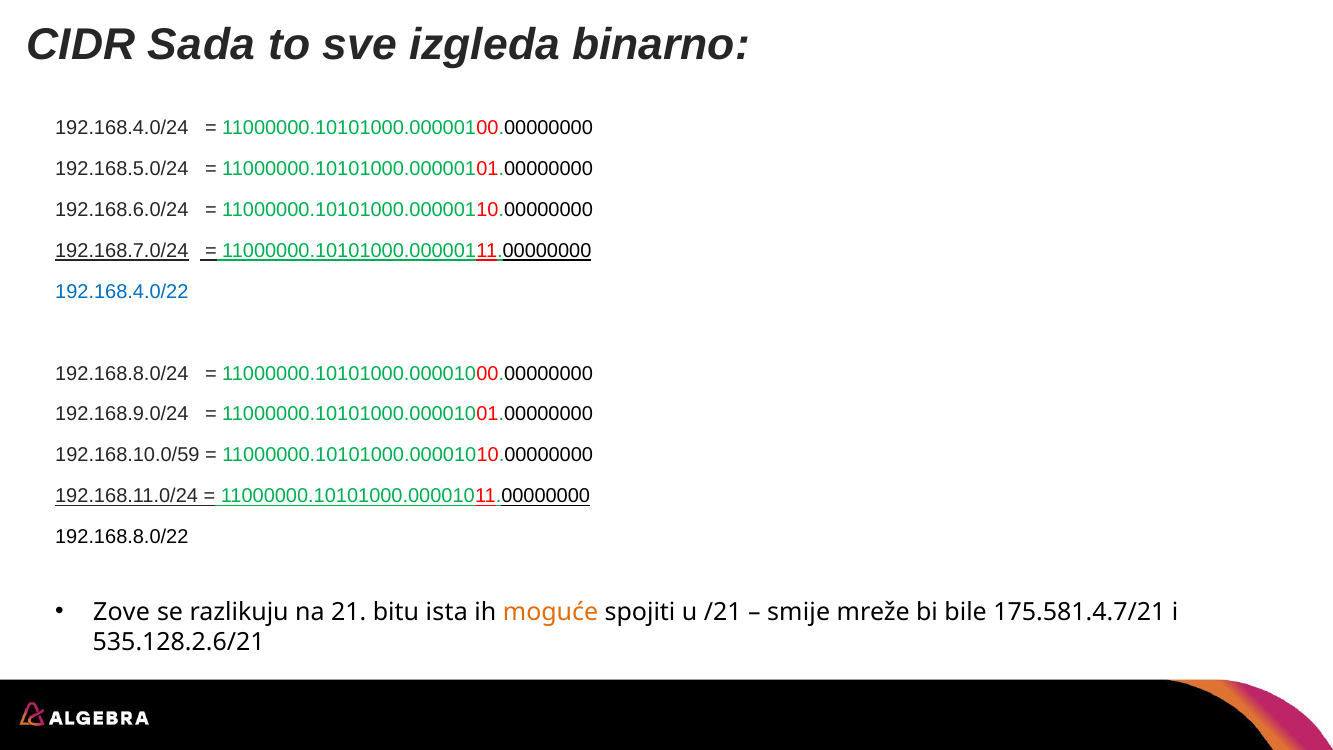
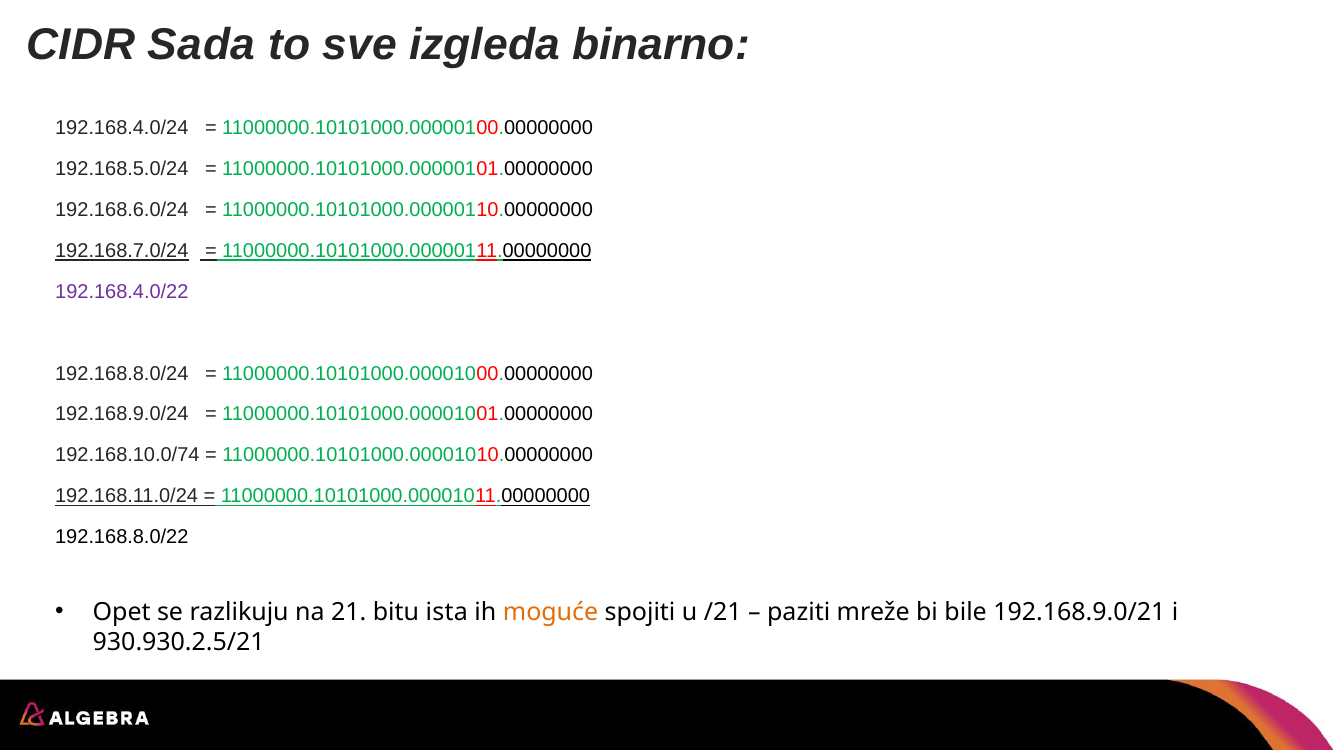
192.168.4.0/22 colour: blue -> purple (122, 292)
192.168.10.0/59: 192.168.10.0/59 -> 192.168.10.0/74 (127, 455)
Zove: Zove -> Opet (122, 612)
smije: smije -> paziti (799, 612)
175.581.4.7/21: 175.581.4.7/21 -> 192.168.9.0/21 (1079, 612)
535.128.2.6/21: 535.128.2.6/21 -> 930.930.2.5/21 (179, 642)
